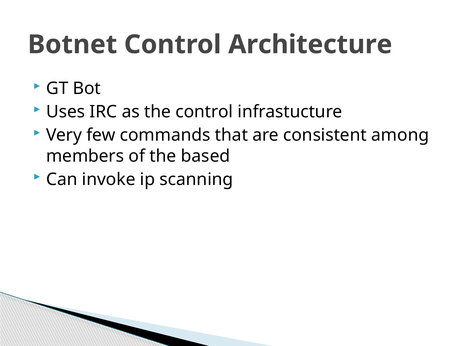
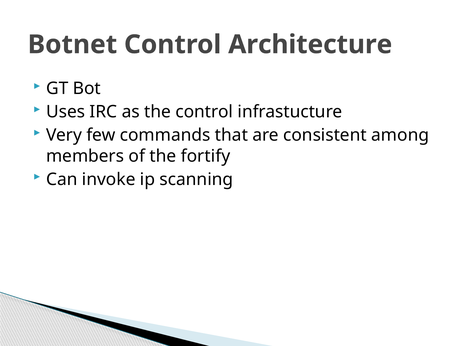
based: based -> fortify (206, 156)
